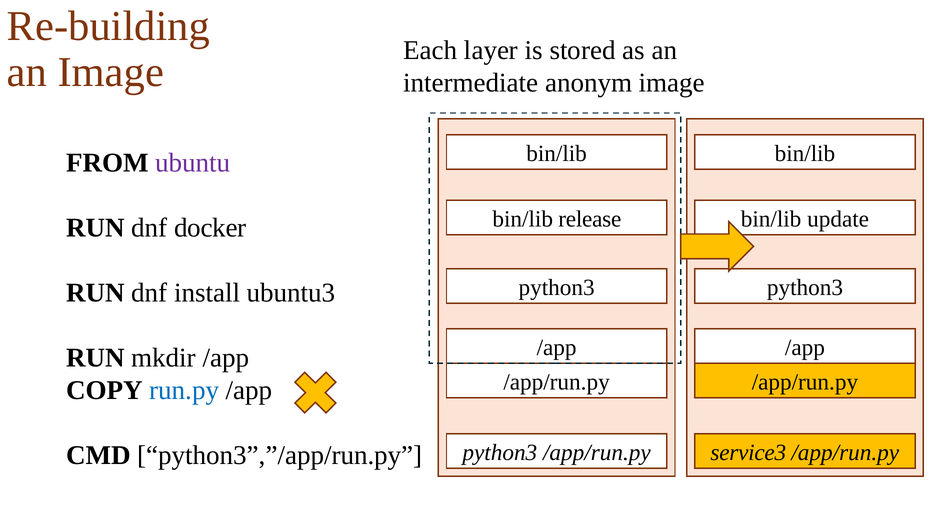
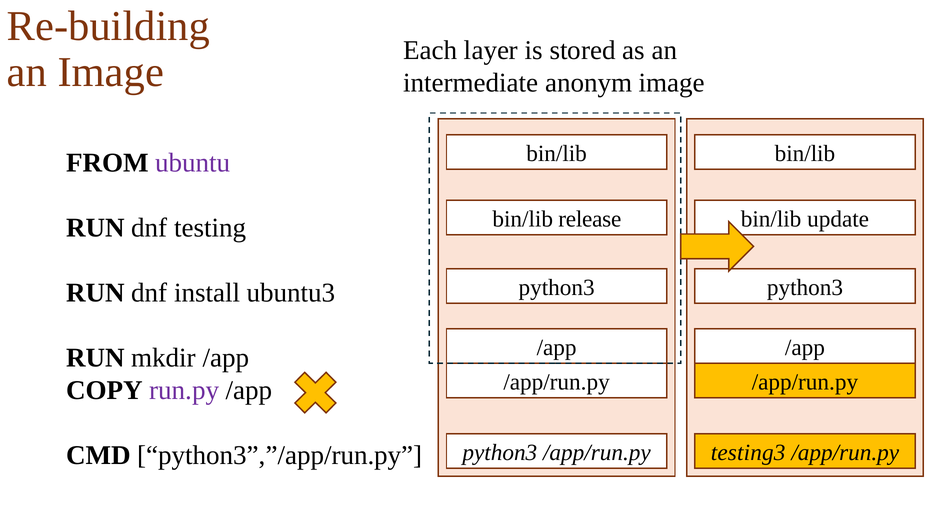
docker: docker -> testing (210, 228)
run.py colour: blue -> purple (184, 391)
service3: service3 -> testing3 (748, 453)
